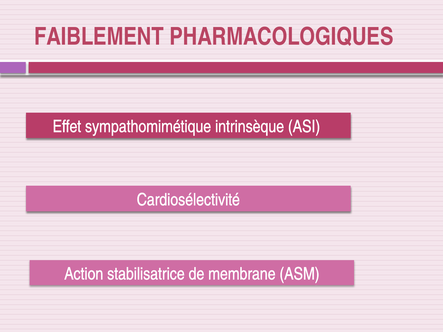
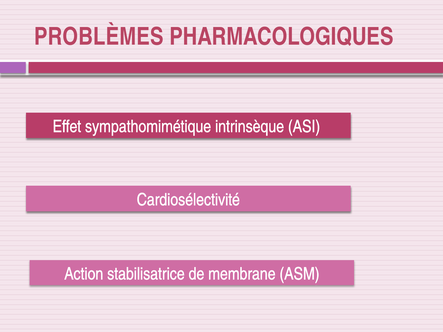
FAIBLEMENT: FAIBLEMENT -> PROBLÈMES (99, 37)
